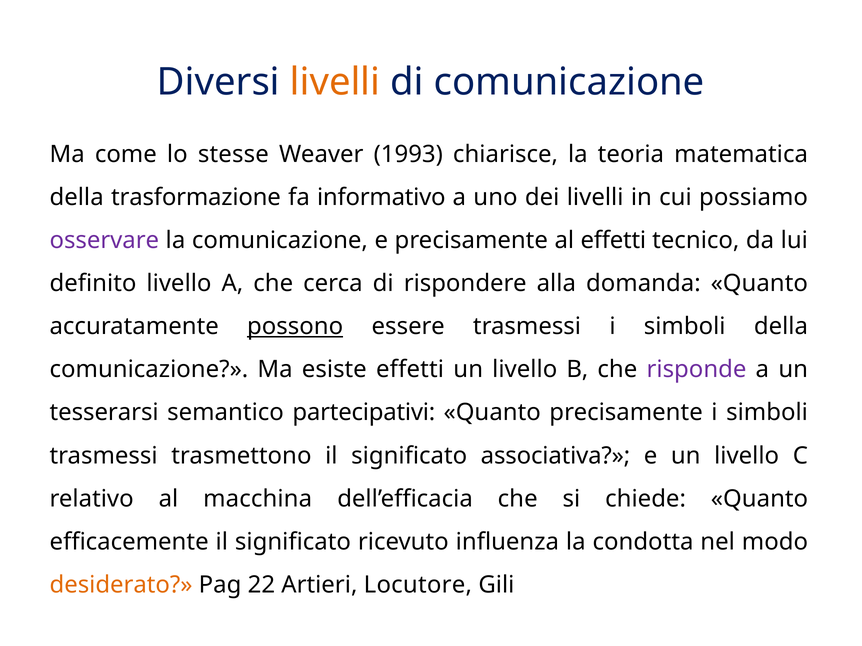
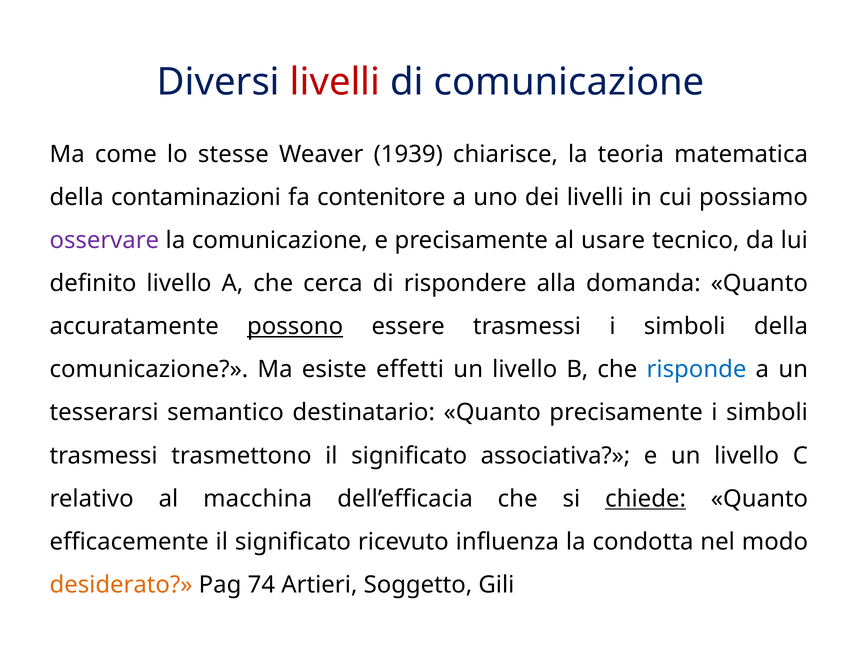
livelli colour: orange -> red (335, 82)
1993: 1993 -> 1939 (408, 154)
trasformazione: trasformazione -> contaminazioni (196, 197)
informativo: informativo -> contenitore (381, 197)
al effetti: effetti -> usare (613, 241)
risponde colour: purple -> blue (696, 370)
partecipativi: partecipativi -> destinatario (364, 413)
chiede underline: none -> present (646, 499)
22: 22 -> 74 (261, 585)
Locutore: Locutore -> Soggetto (418, 585)
